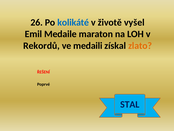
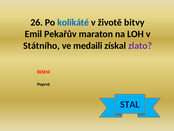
vyšel: vyšel -> bitvy (134, 22)
Medaile: Medaile -> Pekařův (60, 34)
Rekordů: Rekordů -> Státního (41, 45)
zlato colour: orange -> purple (140, 45)
